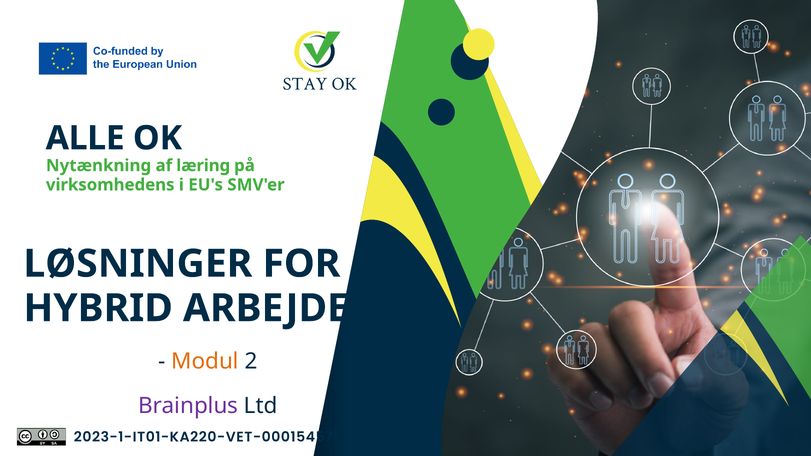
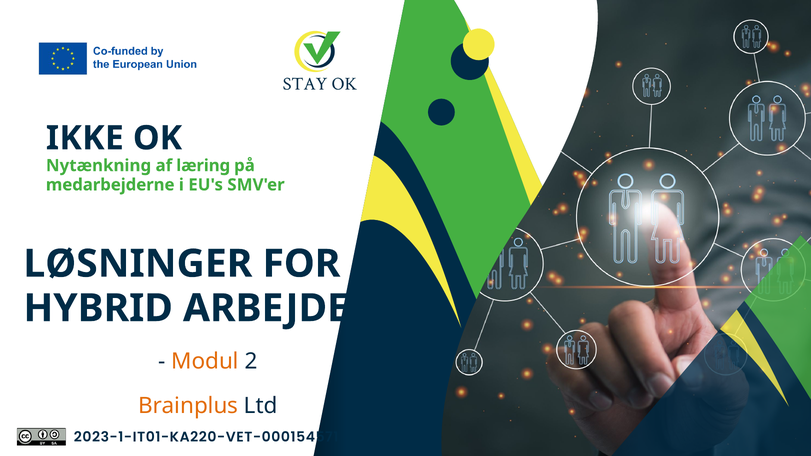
ALLE: ALLE -> IKKE (85, 138)
virksomhedens: virksomhedens -> medarbejderne (110, 185)
Brainplus colour: purple -> orange (188, 406)
